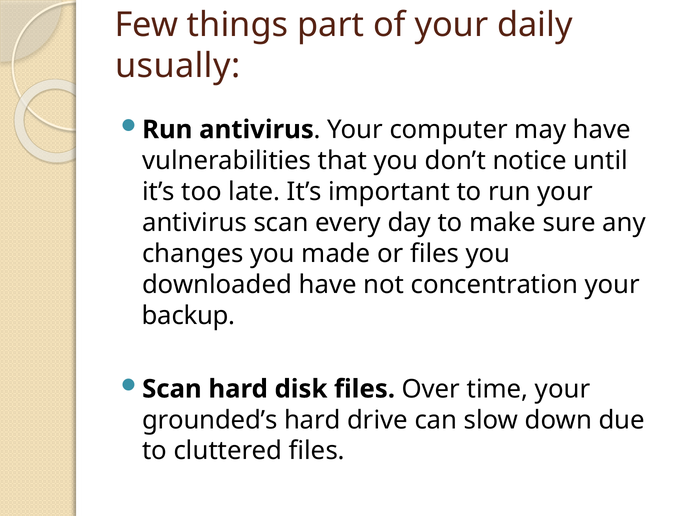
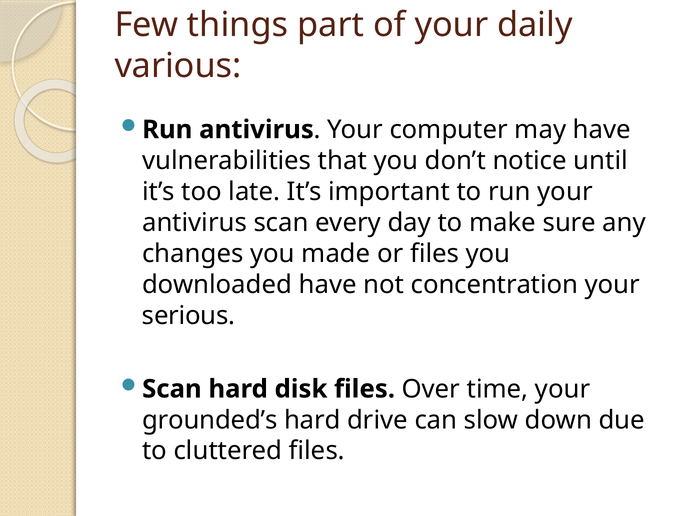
usually: usually -> various (178, 66)
backup: backup -> serious (189, 315)
